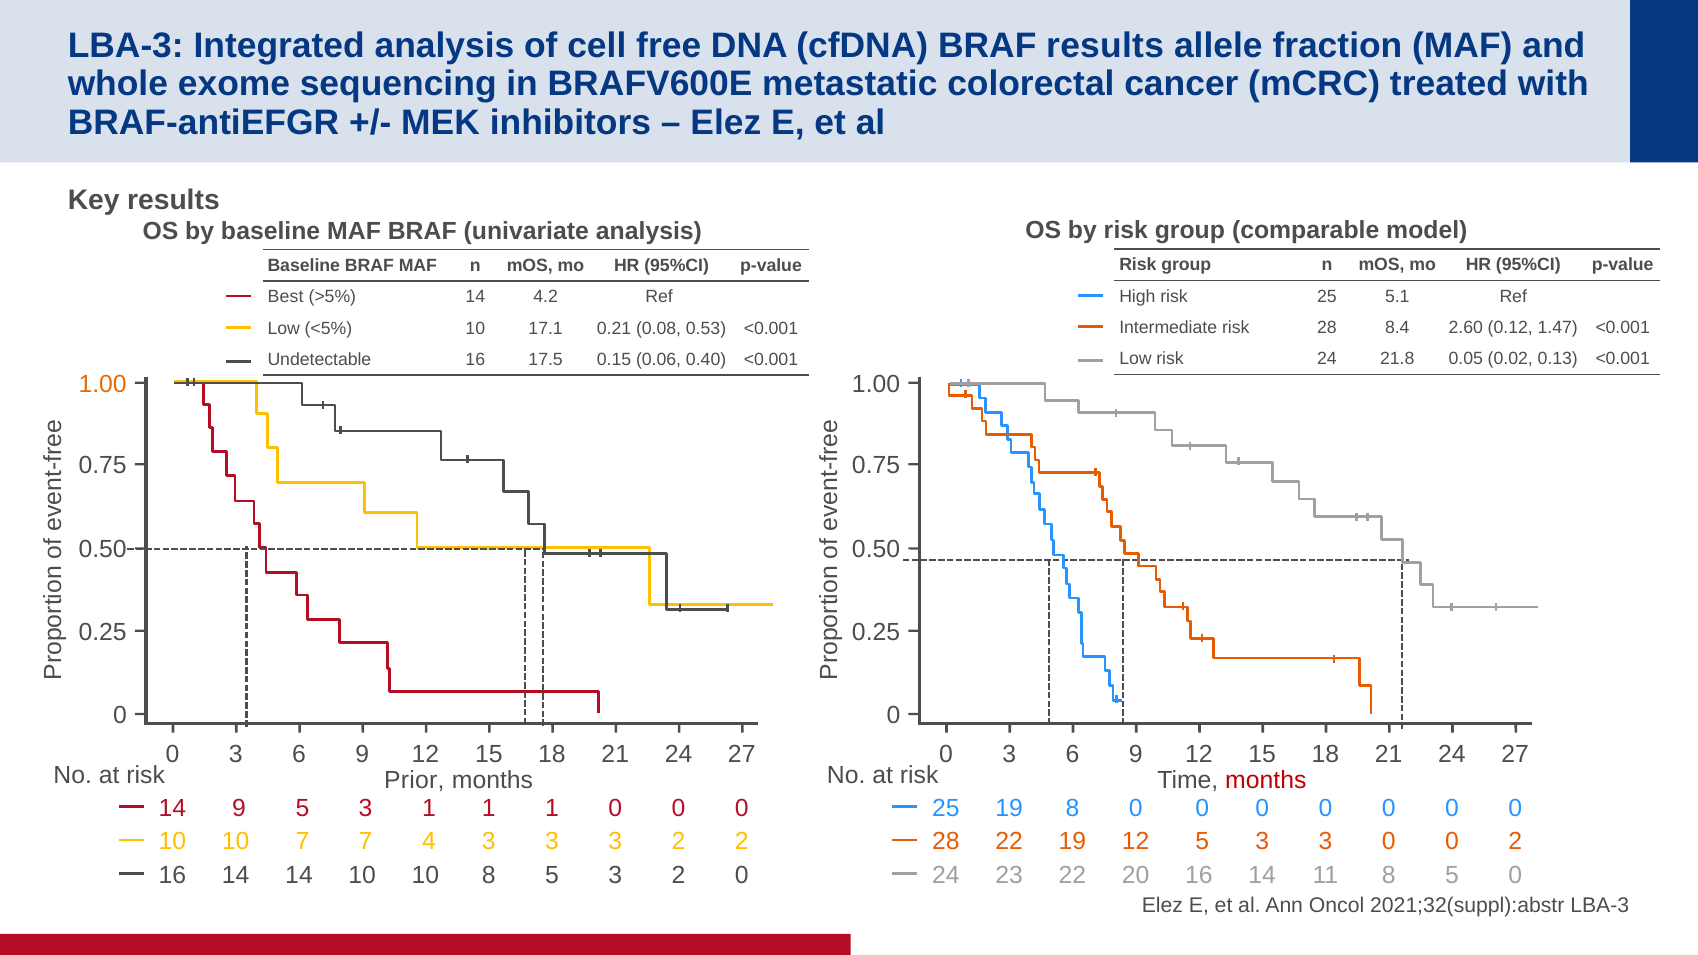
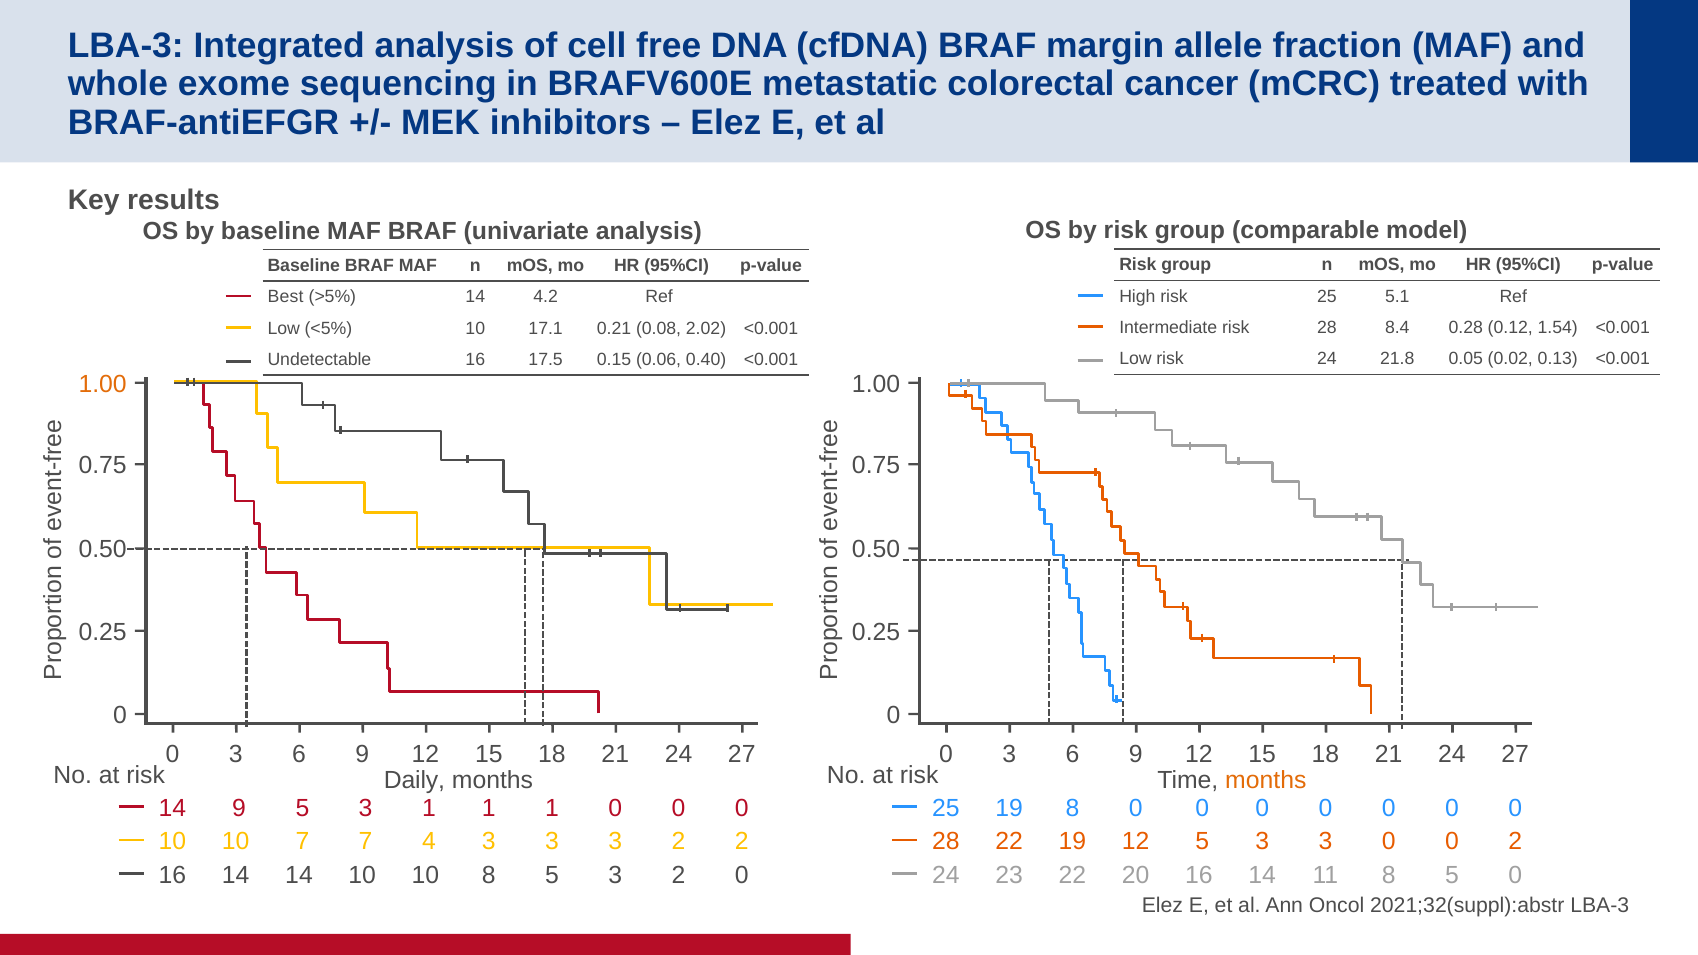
BRAF results: results -> margin (1105, 46)
2.60: 2.60 -> 0.28 (1466, 328)
1.47: 1.47 -> 1.54 (1558, 328)
0.53: 0.53 -> 2.02 (706, 328)
Prior: Prior -> Daily (414, 781)
months colour: red -> orange (1266, 781)
